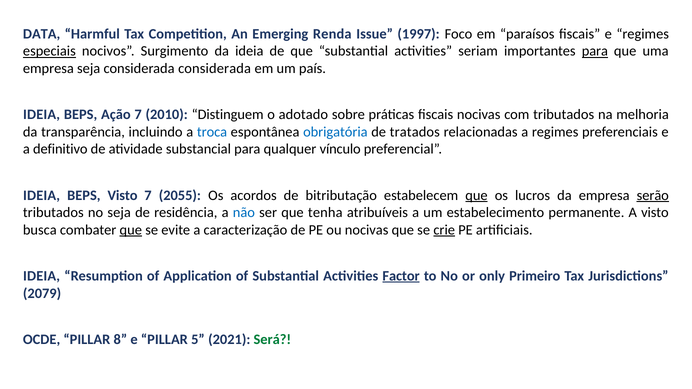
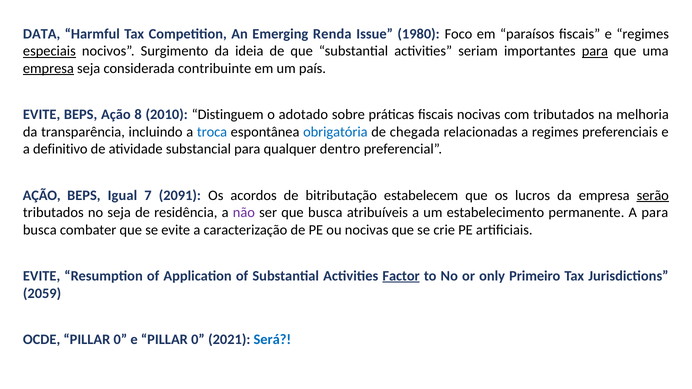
1997: 1997 -> 1980 (419, 34)
empresa underline: none -> present (48, 68)
considerada considerada: considerada -> contribuinte (215, 68)
IDEIA: IDEIA -> EVITE (42, 115)
Ação 7: 7 -> 8 (138, 115)
tratados: tratados -> chegada (415, 132)
vínculo: vínculo -> dentro (340, 149)
IDEIA: IDEIA -> AÇÃO (42, 195)
BEPS Visto: Visto -> Igual (122, 195)
2055: 2055 -> 2091 (180, 195)
que underline: present -> none (476, 195)
não colour: blue -> purple (244, 213)
que tenha: tenha -> busca (325, 213)
A visto: visto -> para (655, 213)
que underline: present -> none (131, 230)
crie underline: present -> none (444, 230)
IDEIA: IDEIA -> EVITE (42, 276)
2079: 2079 -> 2059 (42, 293)
OCDE PILLAR 8: 8 -> 0 (120, 340)
e PILLAR 5: 5 -> 0 (198, 340)
Será colour: green -> blue (272, 340)
